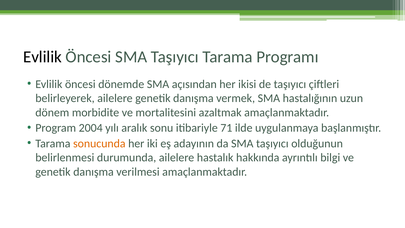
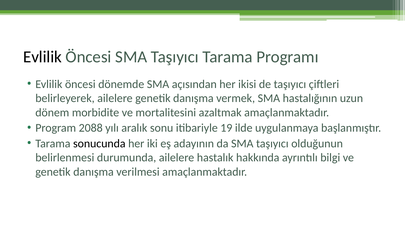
2004: 2004 -> 2088 (91, 128)
71: 71 -> 19 (226, 128)
sonucunda colour: orange -> black (99, 143)
